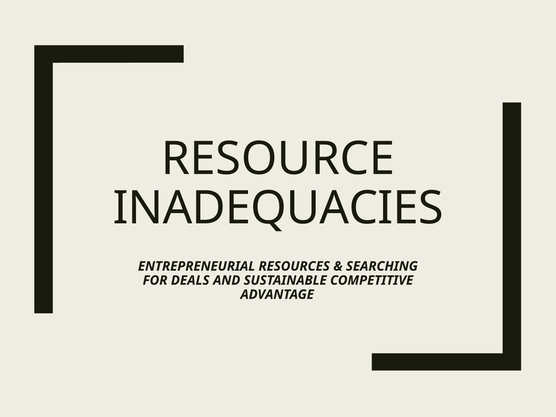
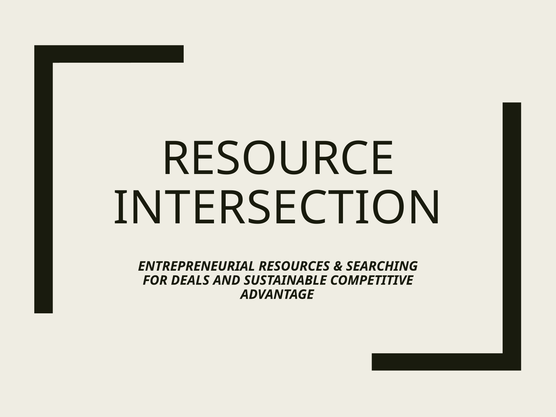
INADEQUACIES: INADEQUACIES -> INTERSECTION (278, 208)
